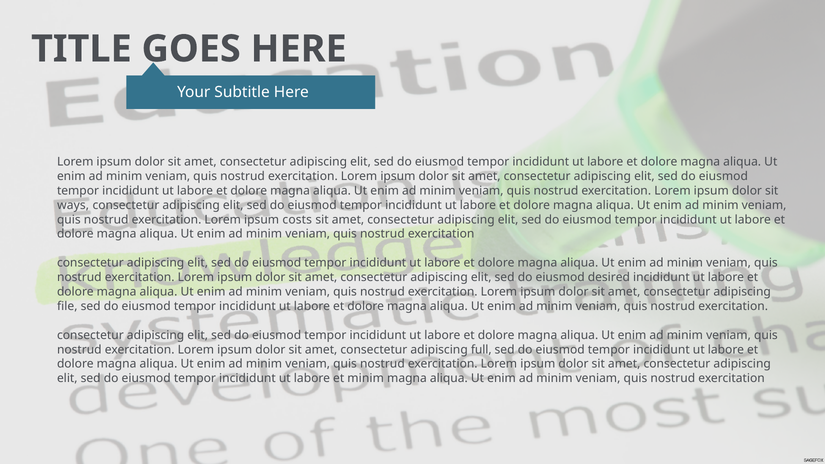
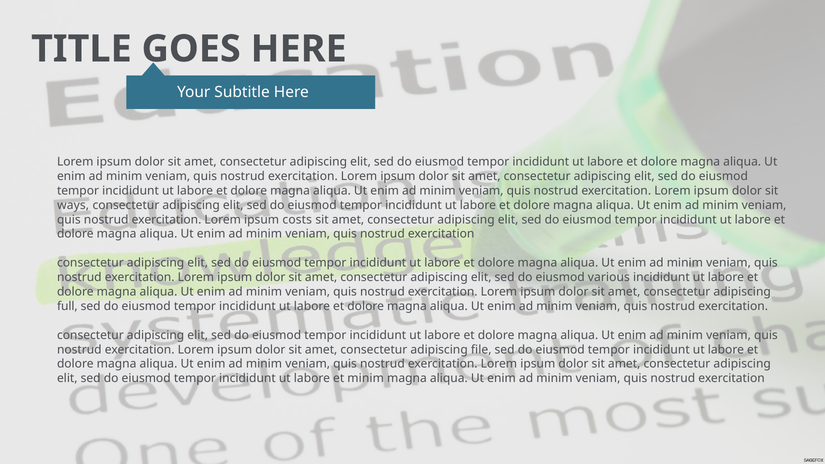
desired: desired -> various (609, 277)
file: file -> full (67, 306)
full: full -> file (481, 350)
